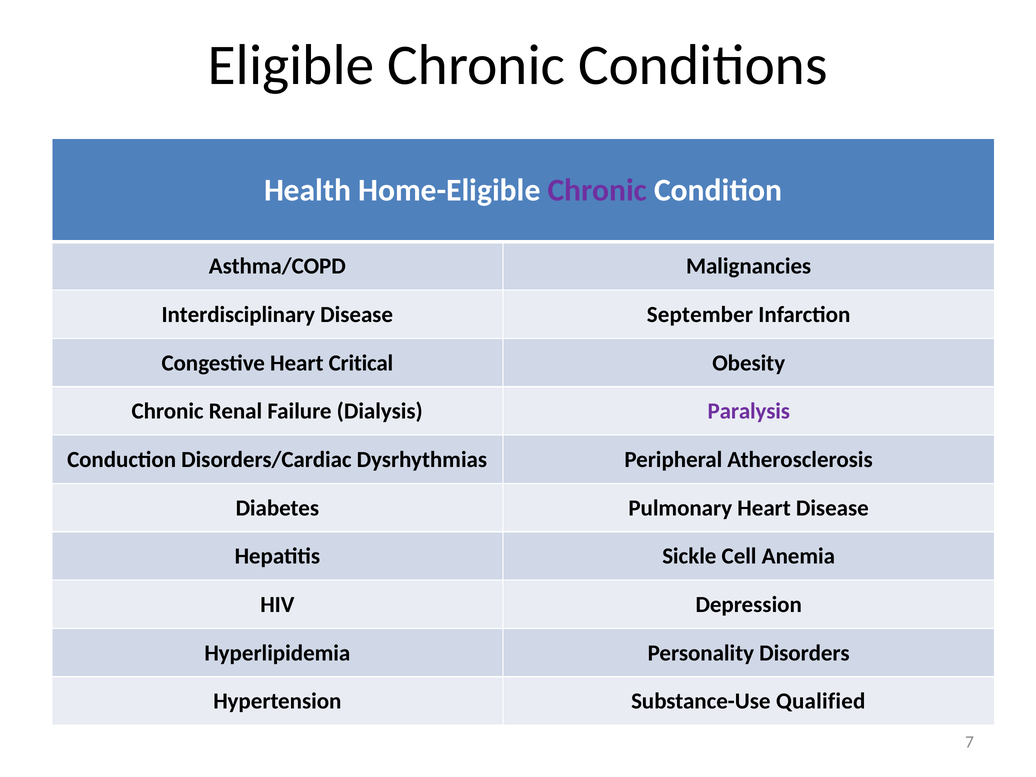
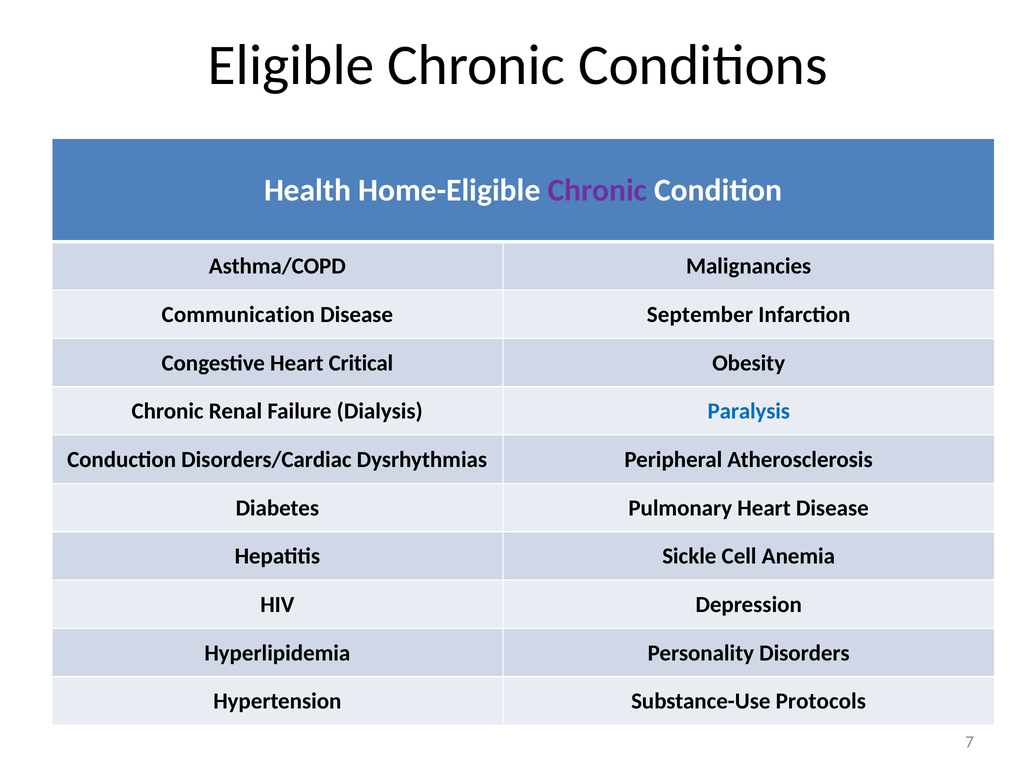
Interdisciplinary: Interdisciplinary -> Communication (238, 315)
Paralysis colour: purple -> blue (749, 411)
Qualified: Qualified -> Protocols (821, 701)
